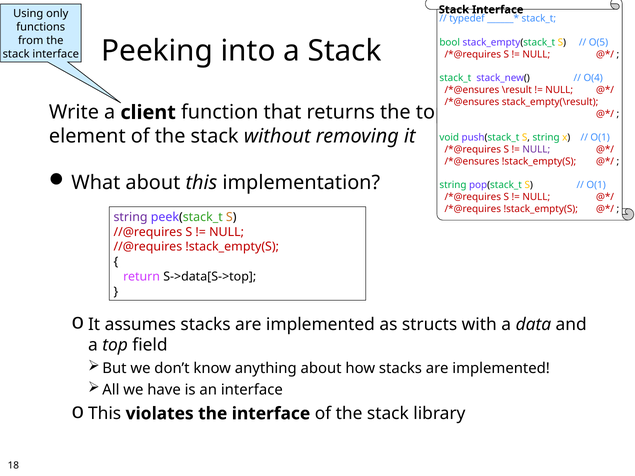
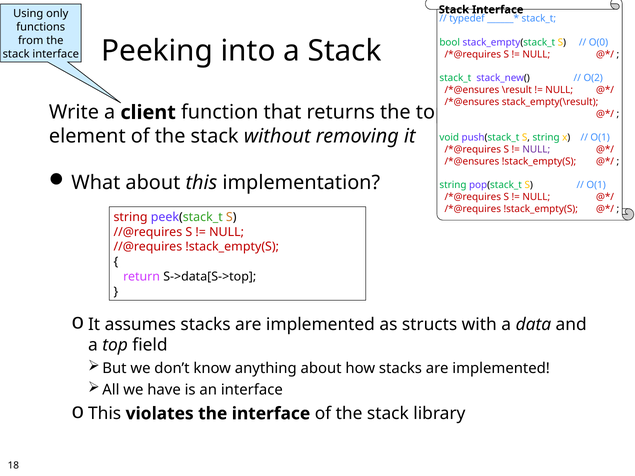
O(5: O(5 -> O(0 (598, 42)
O(4: O(4 -> O(2 (593, 78)
string colour: purple -> red (131, 217)
